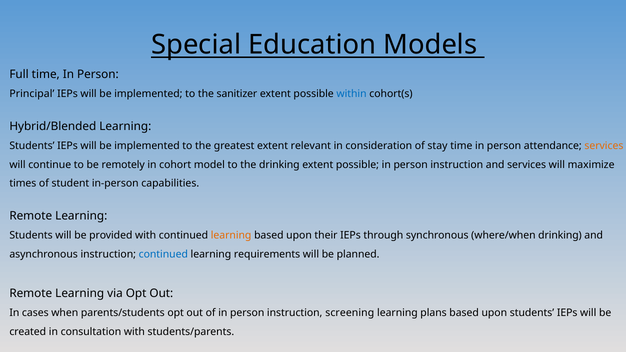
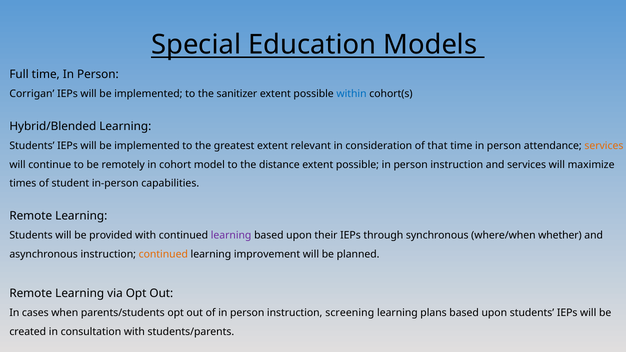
Principal: Principal -> Corrigan (32, 94)
stay: stay -> that (437, 146)
the drinking: drinking -> distance (279, 165)
learning colour: orange -> purple (231, 236)
where/when drinking: drinking -> whether (560, 236)
continued colour: blue -> orange (163, 254)
requirements: requirements -> improvement (267, 254)
